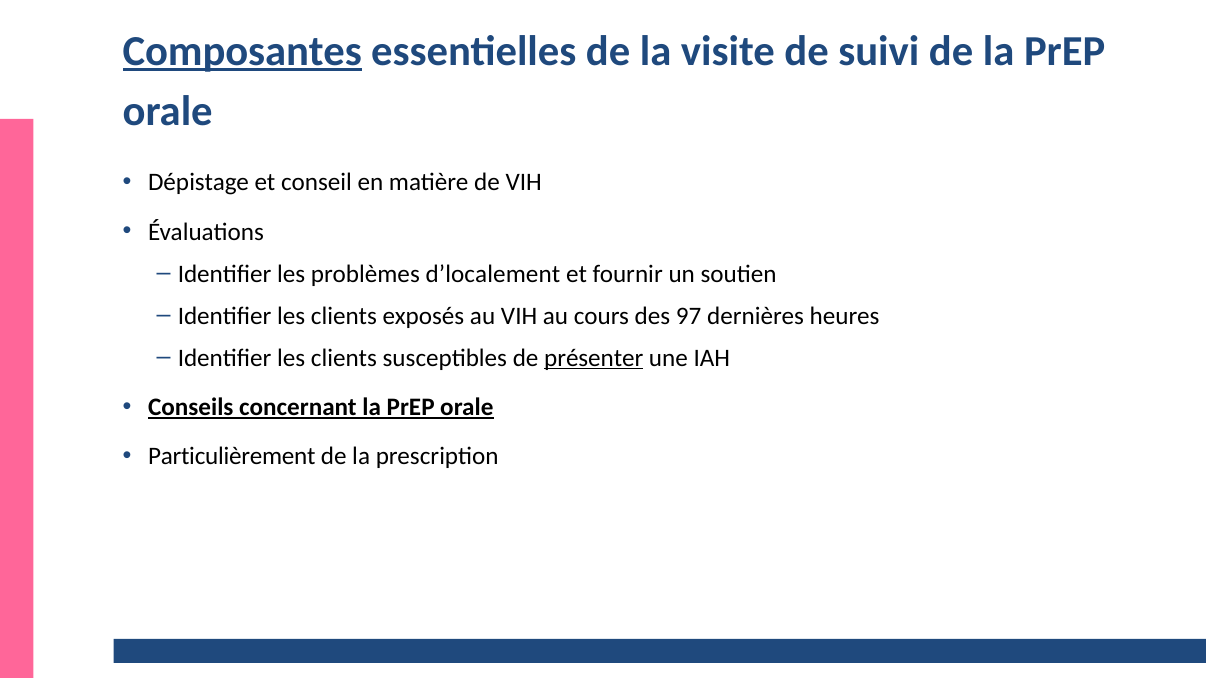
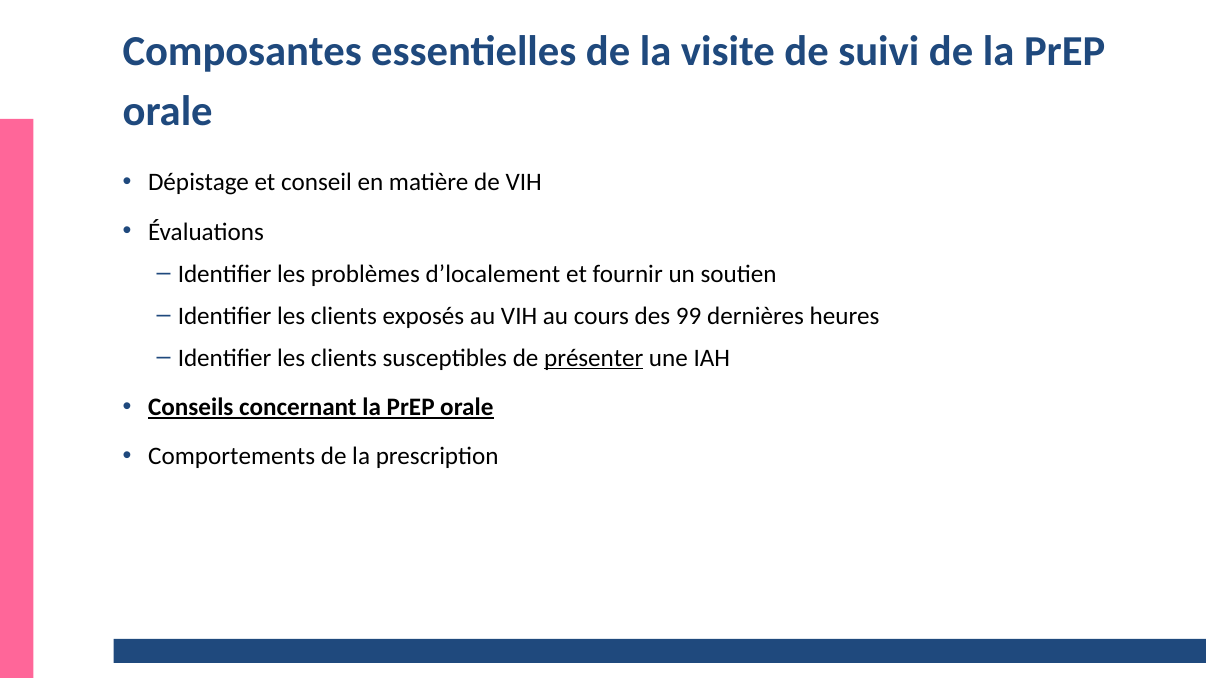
Composantes underline: present -> none (242, 51)
97: 97 -> 99 (689, 316)
Particulièrement: Particulièrement -> Comportements (232, 457)
